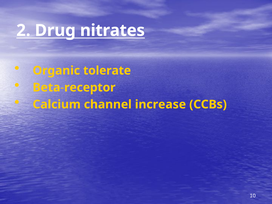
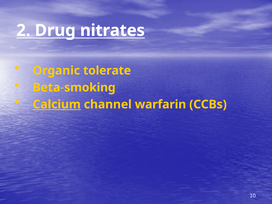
receptor: receptor -> smoking (90, 87)
Calcium underline: none -> present (57, 104)
increase: increase -> warfarin (161, 104)
